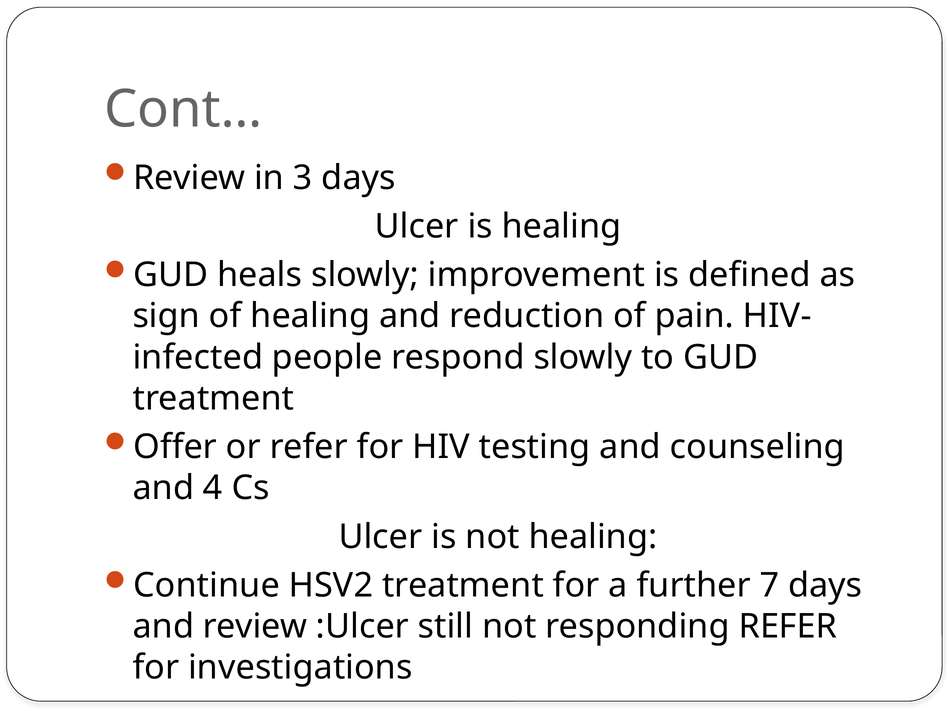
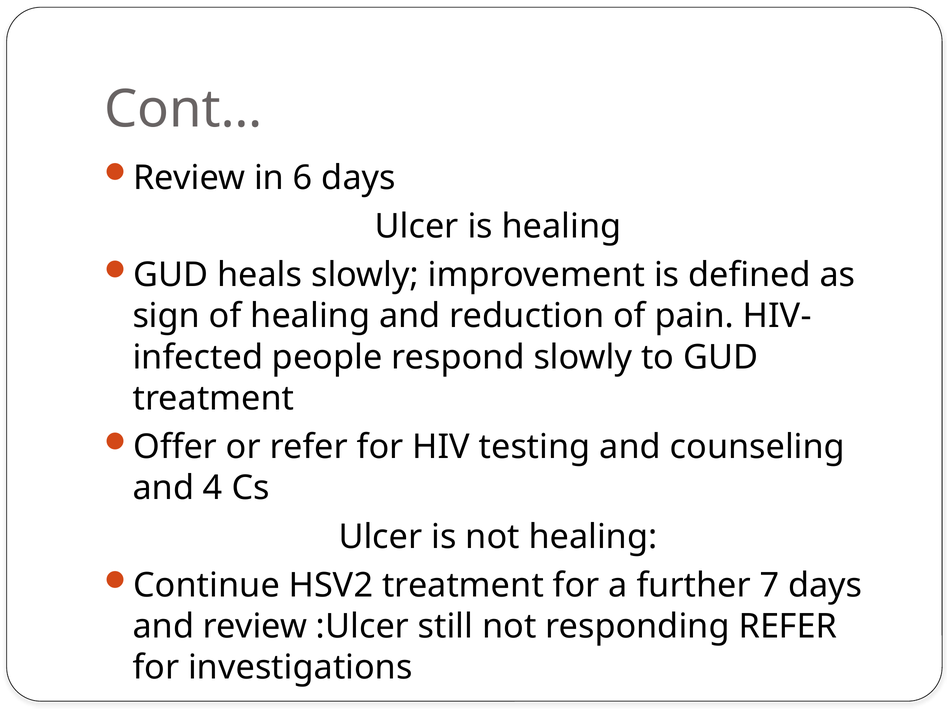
3: 3 -> 6 (303, 178)
